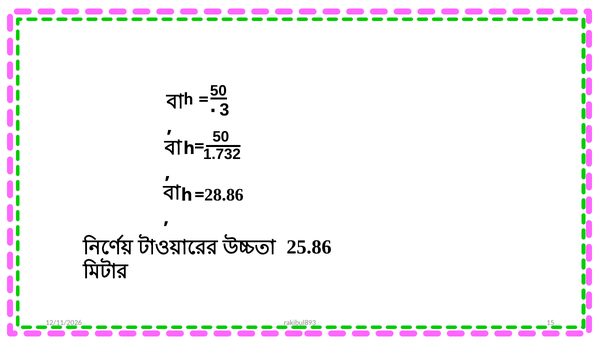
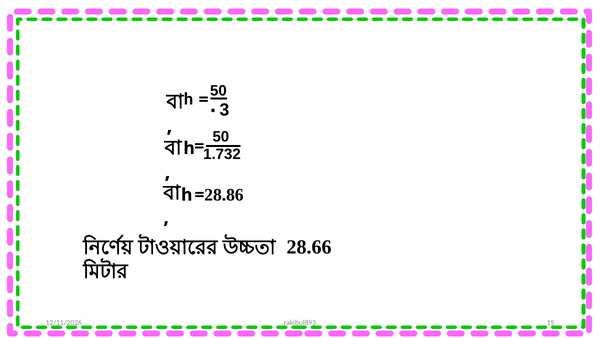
25.86: 25.86 -> 28.66 (309, 247)
